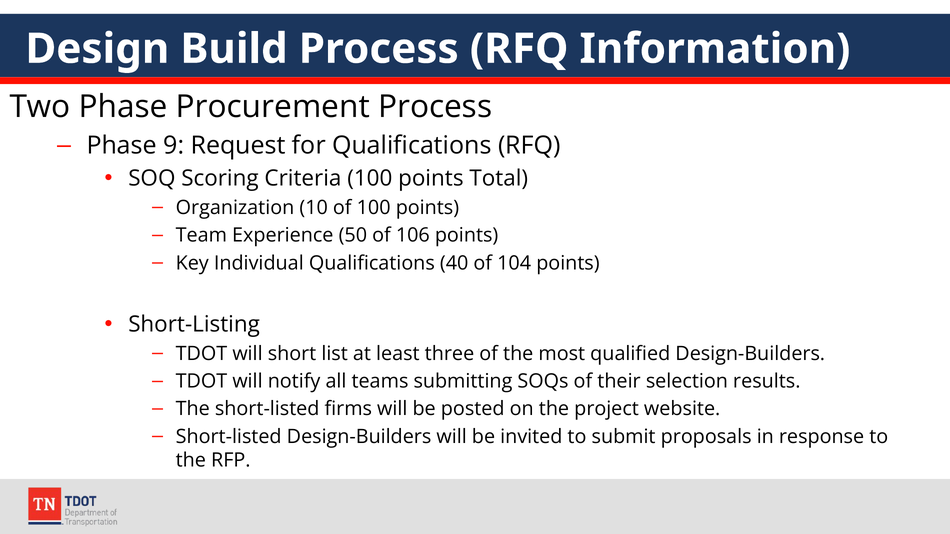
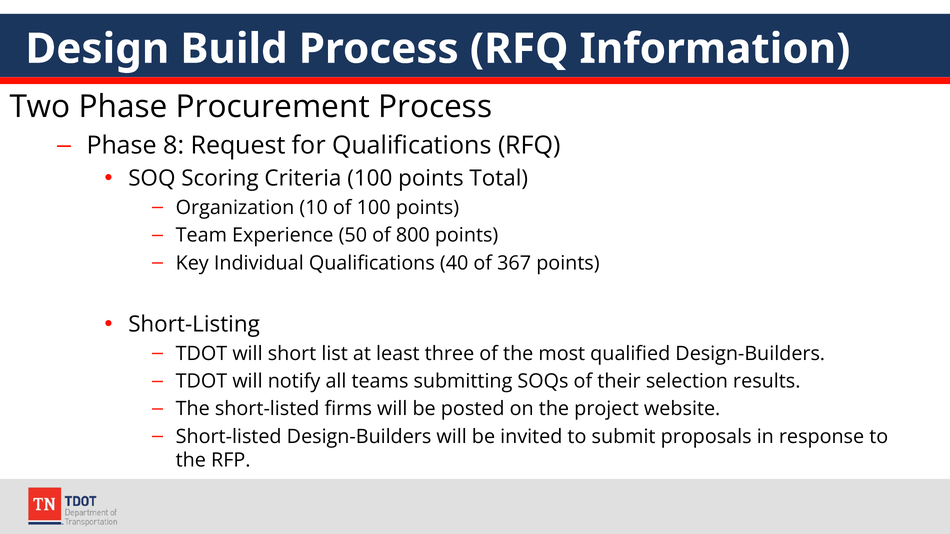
9: 9 -> 8 (174, 146)
106: 106 -> 800 (413, 235)
104: 104 -> 367 (514, 263)
